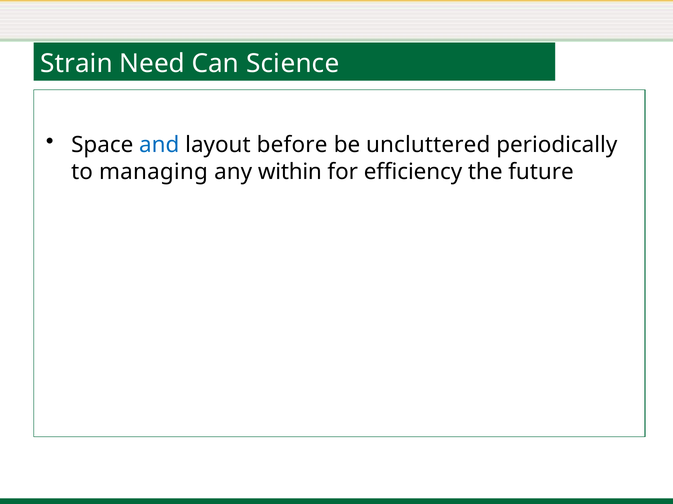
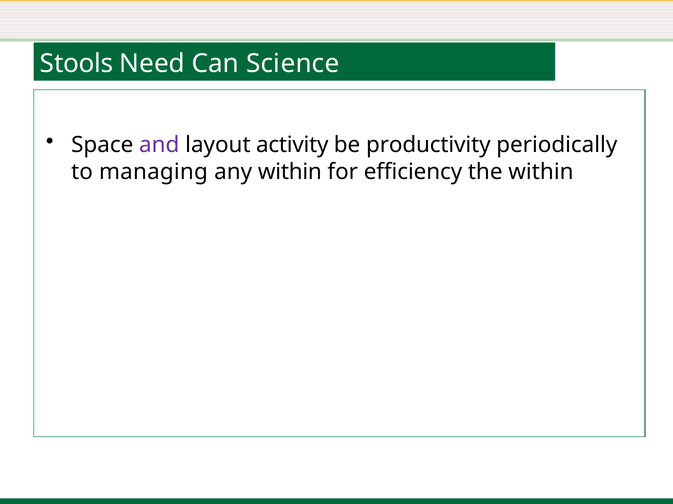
Strain: Strain -> Stools (77, 64)
and colour: blue -> purple (159, 145)
before: before -> activity (292, 145)
uncluttered: uncluttered -> productivity (428, 145)
the future: future -> within (541, 172)
